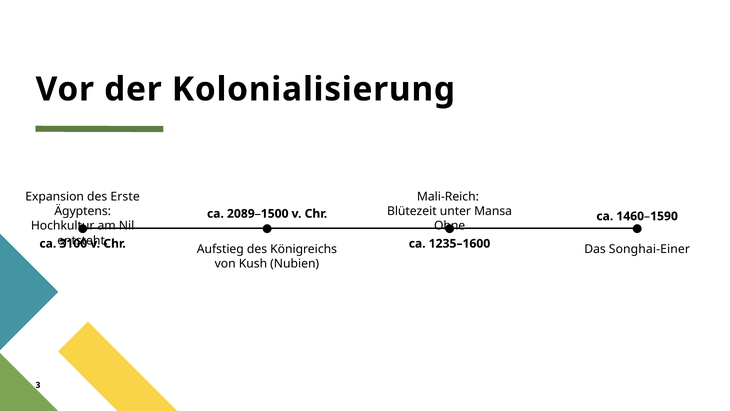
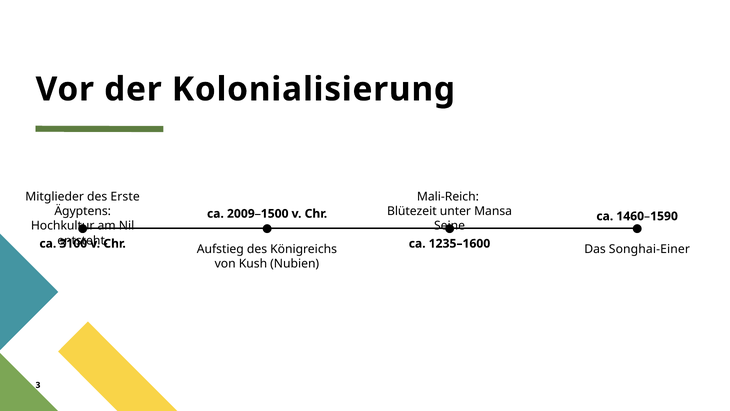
Expansion: Expansion -> Mitglieder (55, 196)
2089–1500: 2089–1500 -> 2009–1500 (258, 214)
Ohne: Ohne -> Seine (450, 226)
